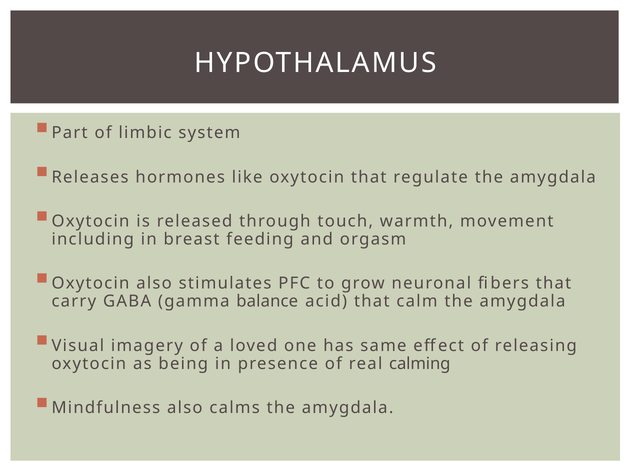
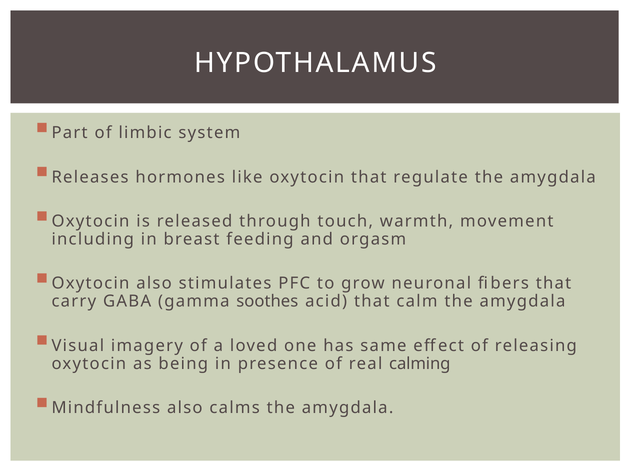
balance: balance -> soothes (267, 302)
